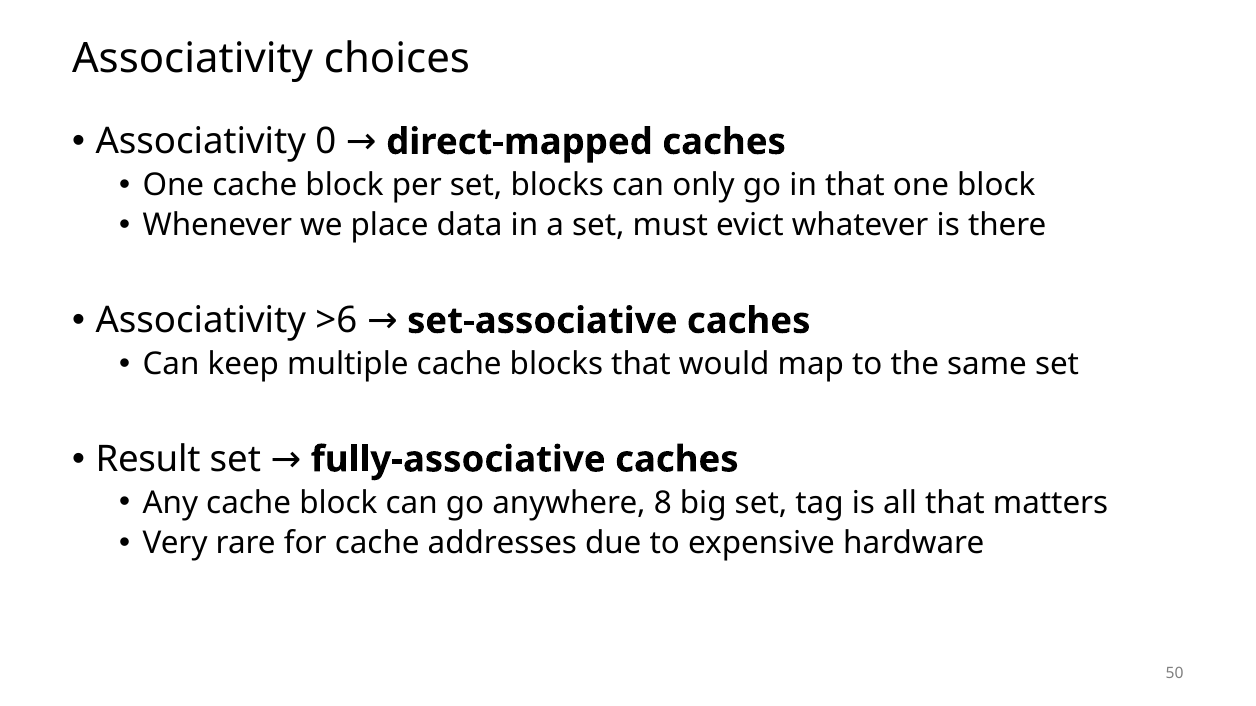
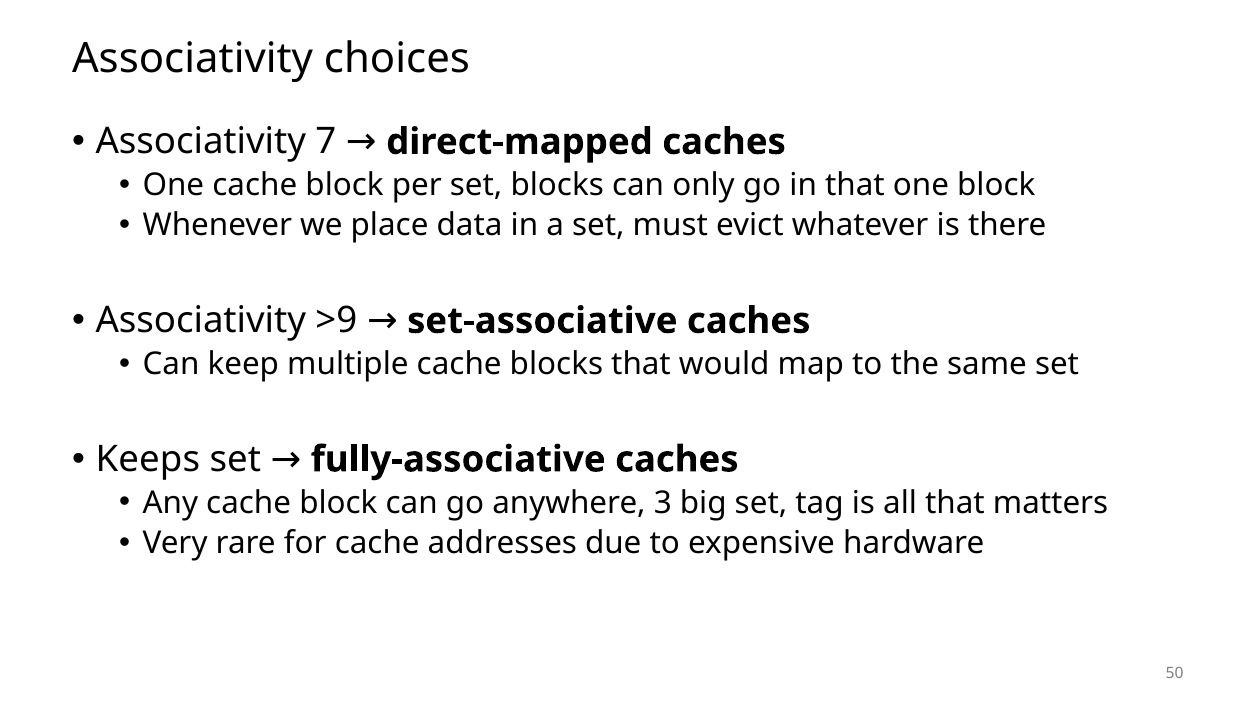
0: 0 -> 7 (326, 142)
>6: >6 -> >9 (336, 321)
Result: Result -> Keeps (148, 460)
8: 8 -> 3 (663, 503)
